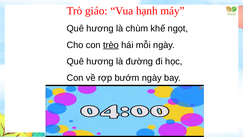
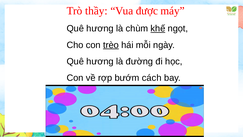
giáo: giáo -> thầy (96, 11)
hạnh: hạnh -> được (147, 11)
khế underline: none -> present (158, 28)
bướm ngày: ngày -> cách (152, 78)
